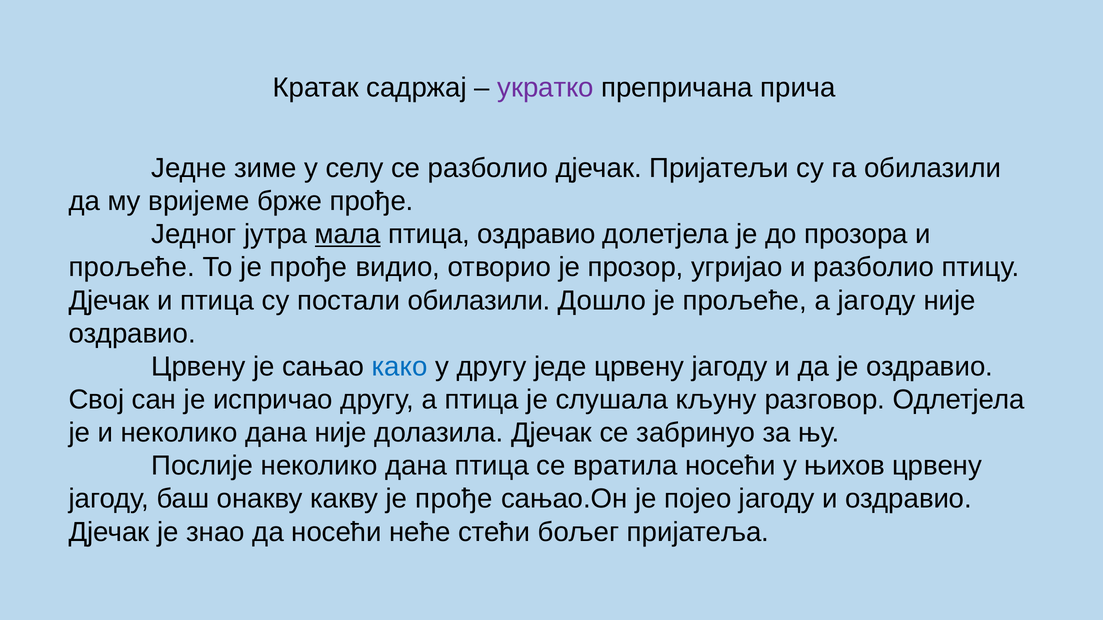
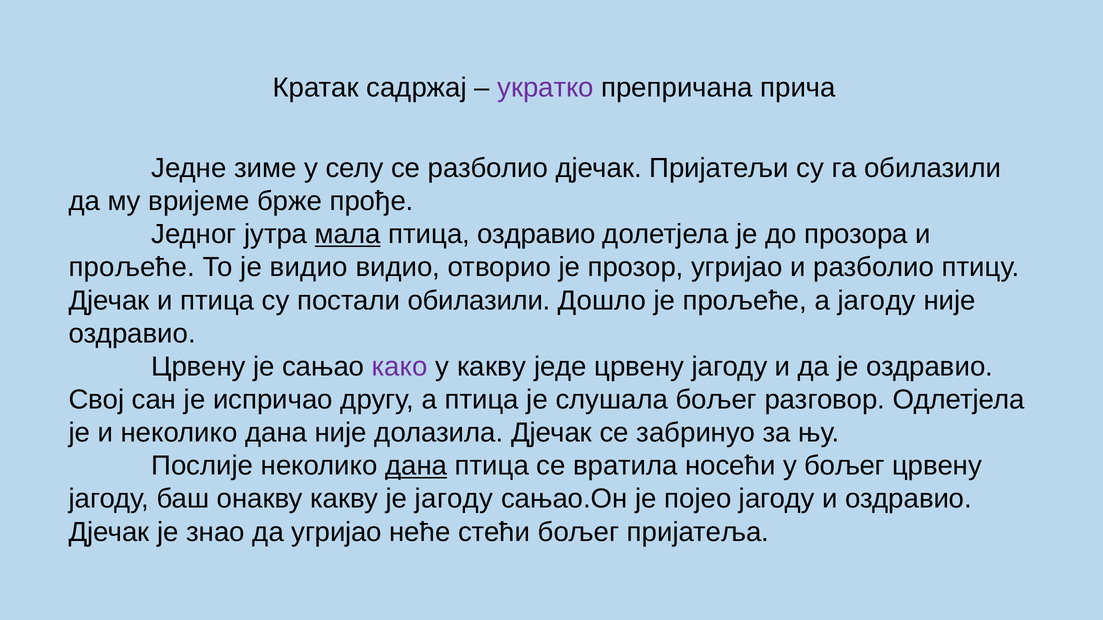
То је прође: прође -> видио (309, 268)
како colour: blue -> purple (400, 367)
у другу: другу -> какву (492, 367)
слушала кљуну: кљуну -> бољег (716, 400)
дана underline: none -> present (416, 466)
у њихов: њихов -> бољег (845, 466)
какву је прође: прође -> јагоду (454, 499)
да носећи: носећи -> угријао (337, 532)
